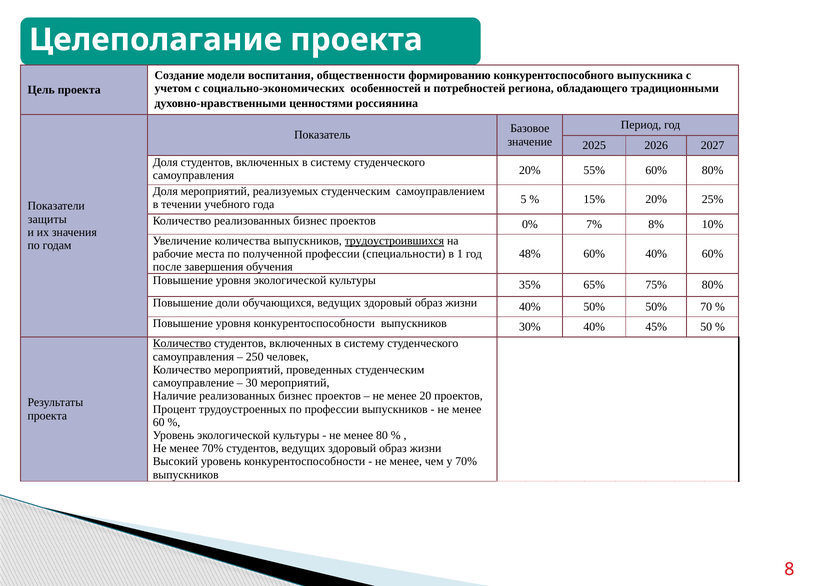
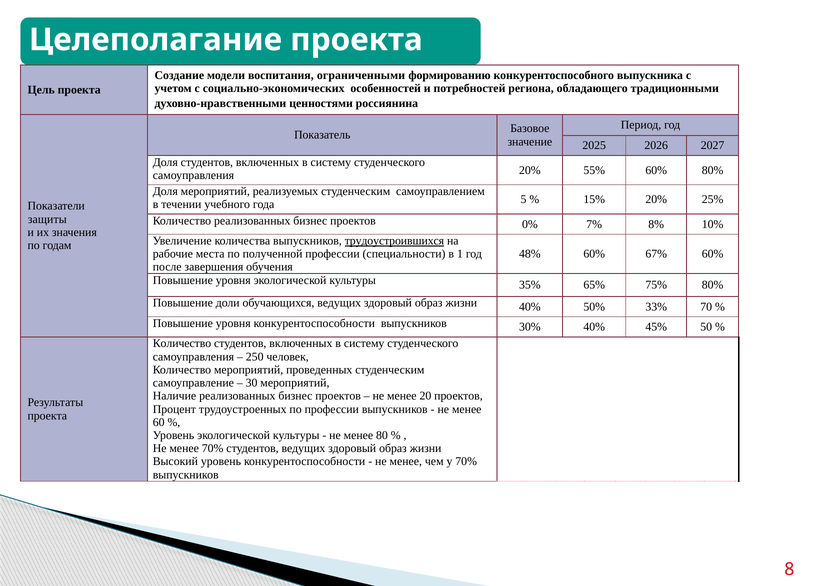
общественности: общественности -> ограниченными (361, 75)
60% 40%: 40% -> 67% (656, 254)
50% 50%: 50% -> 33% (656, 306)
Количество underline: present -> none (182, 343)
